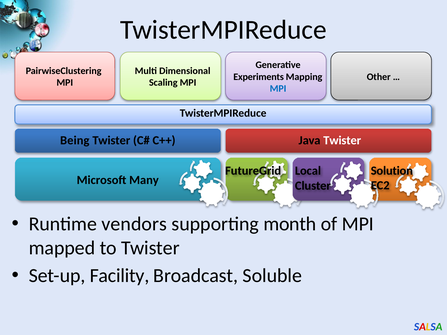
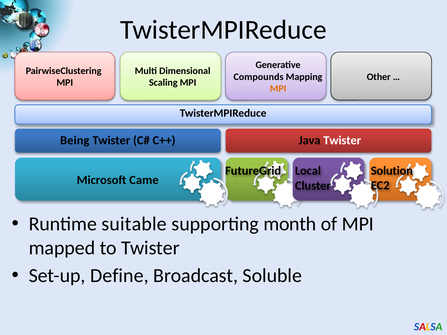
Experiments: Experiments -> Compounds (259, 77)
MPI colour: blue -> orange (278, 89)
Many: Many -> Came (144, 180)
vendors: vendors -> suitable (134, 224)
Facility: Facility -> Define (119, 276)
